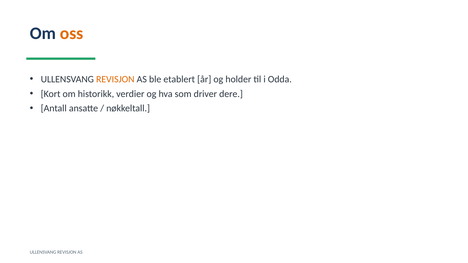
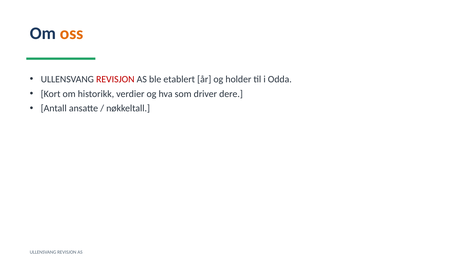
REVISJON colour: orange -> red (115, 79)
